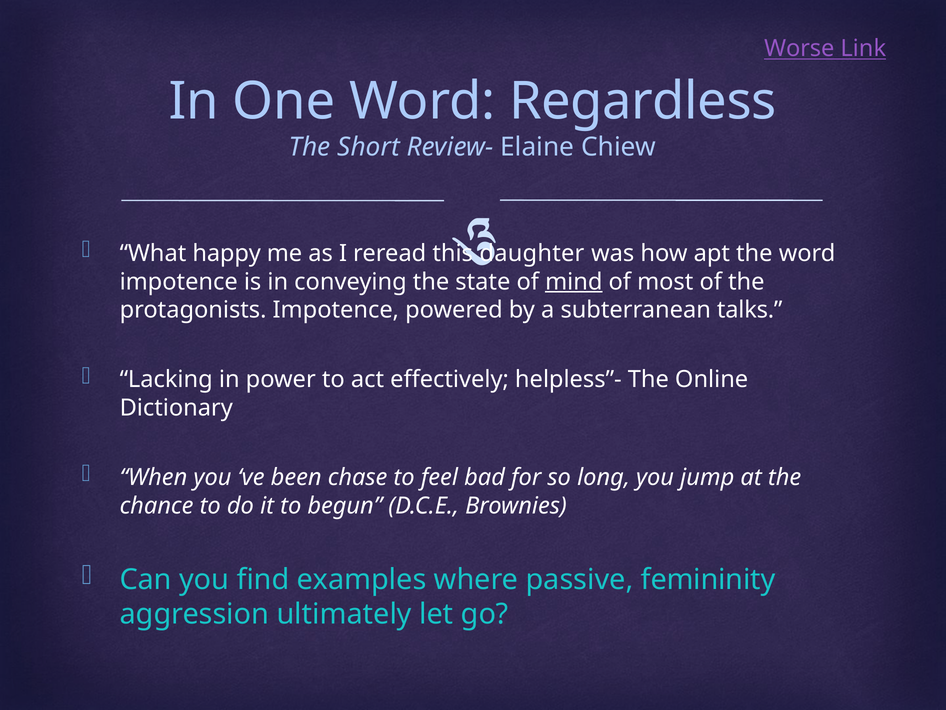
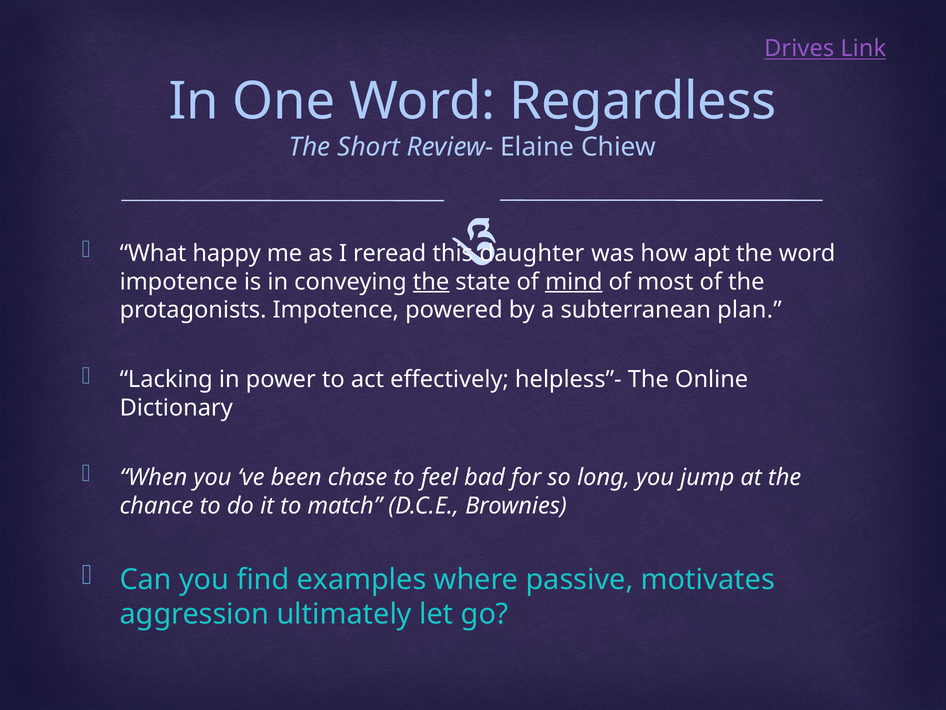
Worse: Worse -> Drives (799, 48)
the underline: none -> present (431, 282)
talks: talks -> plan (749, 310)
begun: begun -> match (345, 505)
femininity: femininity -> motivates (708, 579)
